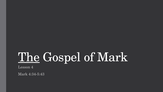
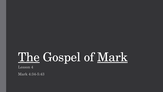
Mark underline: none -> present (113, 57)
